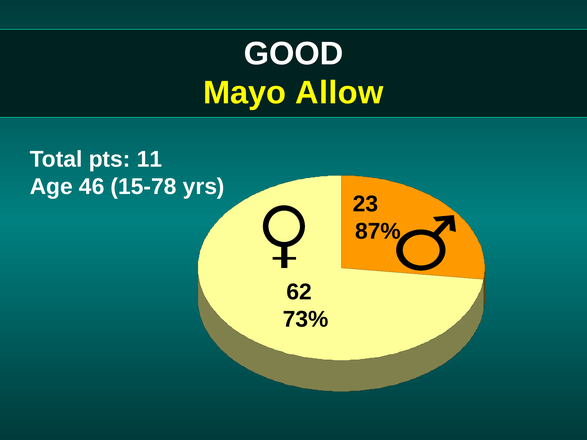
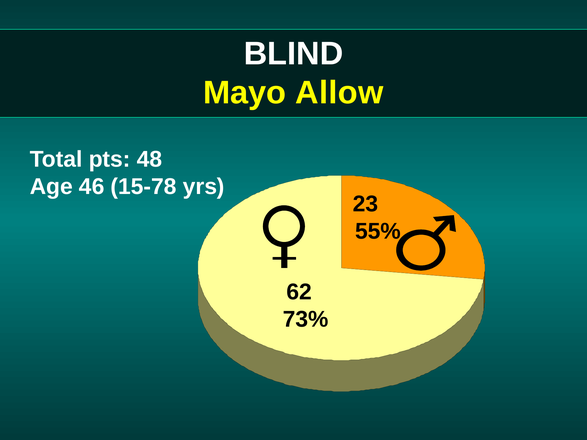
GOOD: GOOD -> BLIND (293, 54)
11: 11 -> 48 (149, 159)
87%: 87% -> 55% (378, 231)
